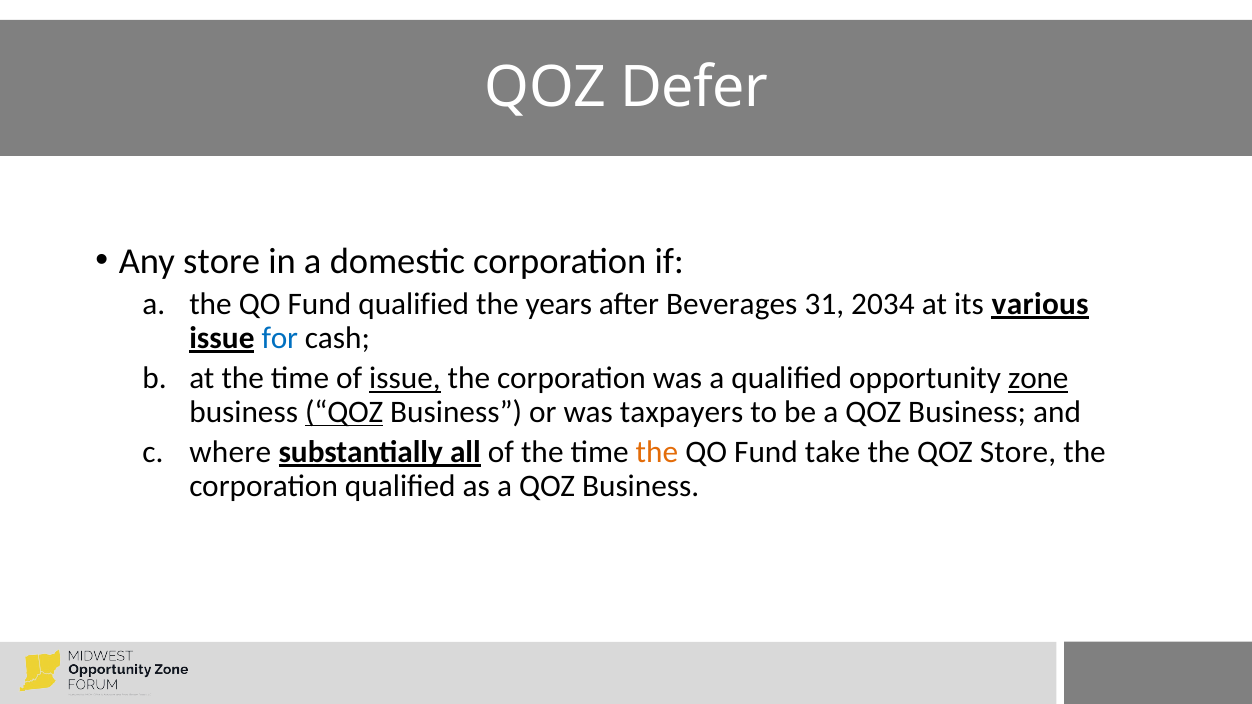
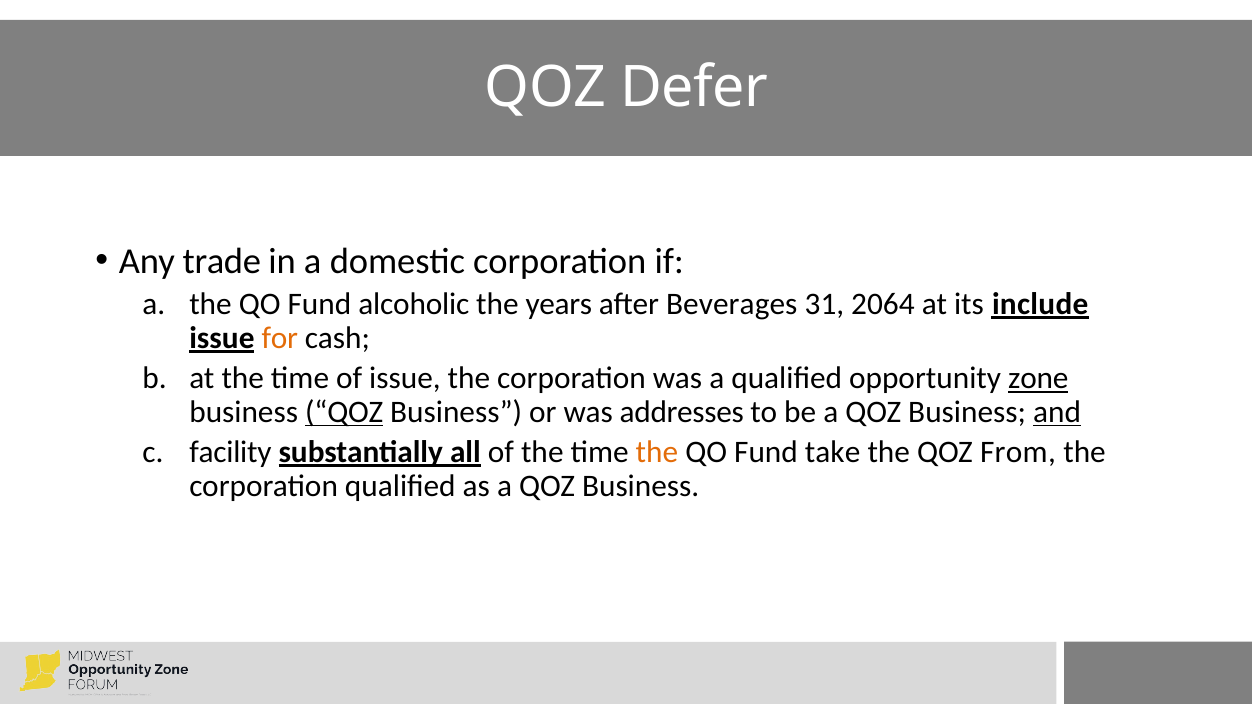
Any store: store -> trade (222, 261)
Fund qualified: qualified -> alcoholic (414, 304)
2034: 2034 -> 2064 (883, 304)
various: various -> include (1040, 304)
for colour: blue -> orange (280, 338)
issue underline: present -> none (405, 378)
taxpayers: taxpayers -> addresses (682, 412)
and underline: none -> present (1057, 412)
where: where -> facility (230, 453)
QOZ Store: Store -> From (1018, 453)
